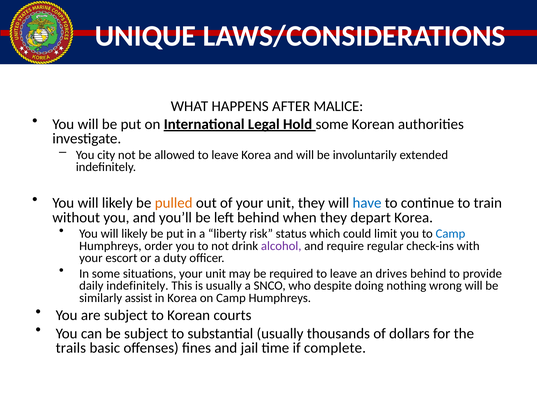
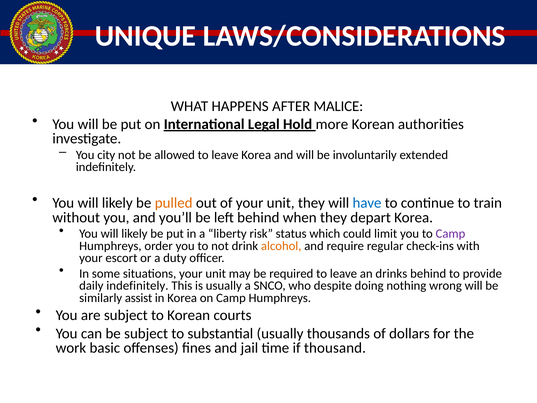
Hold some: some -> more (332, 124)
Camp colour: blue -> purple (450, 234)
alcohol colour: purple -> orange (281, 246)
drives: drives -> drinks (391, 273)
trails: trails -> work (71, 348)
complete: complete -> thousand (335, 348)
